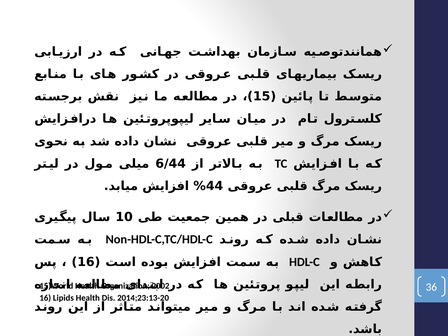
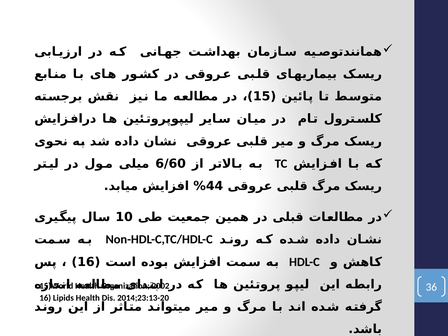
6/44: 6/44 -> 6/60 (171, 164)
